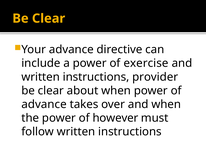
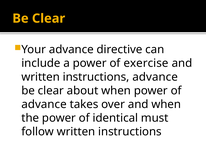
instructions provider: provider -> advance (155, 77)
however: however -> identical (115, 118)
